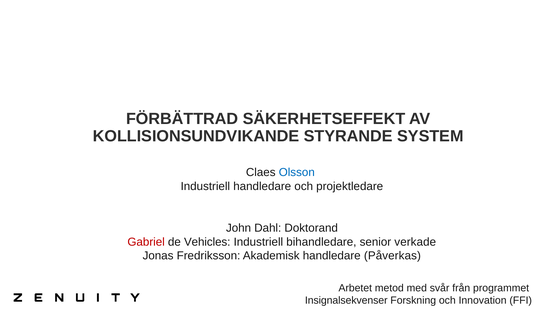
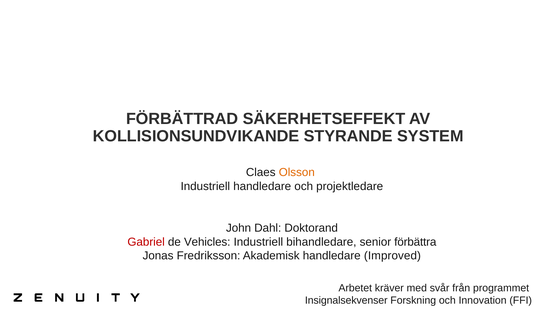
Olsson colour: blue -> orange (297, 173)
verkade: verkade -> förbättra (415, 242)
Påverkas: Påverkas -> Improved (392, 256)
metod: metod -> kräver (389, 288)
